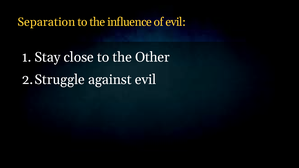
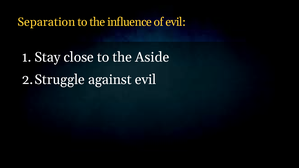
Other: Other -> Aside (152, 57)
